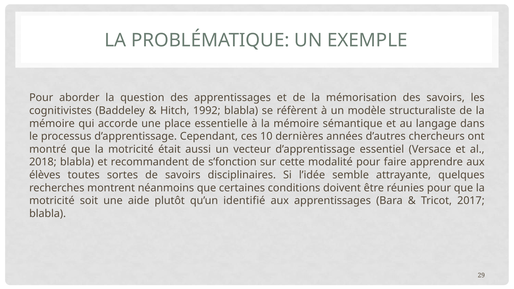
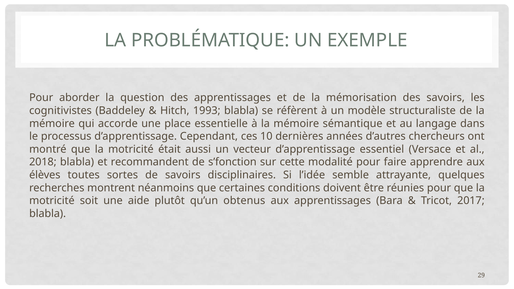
1992: 1992 -> 1993 (207, 111)
identifié: identifié -> obtenus (244, 201)
